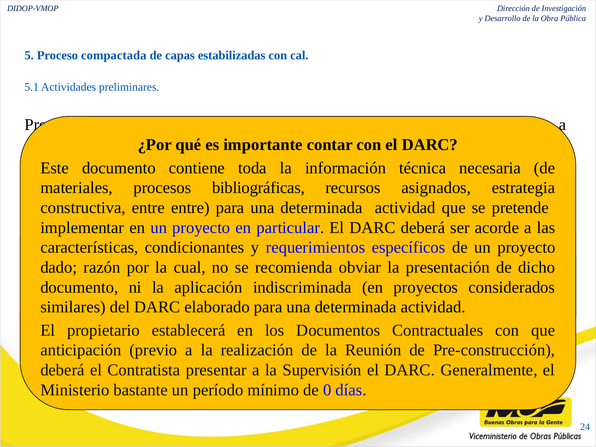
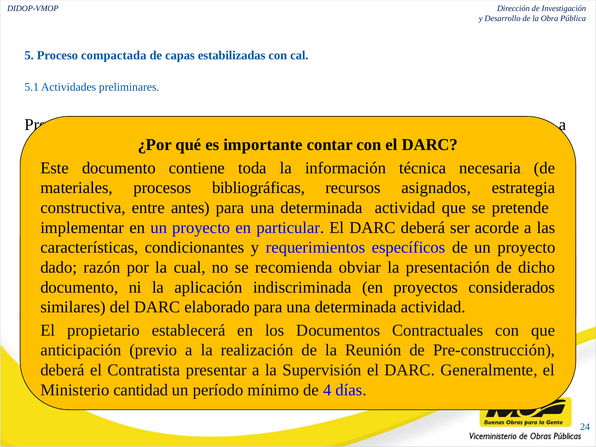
entre entre: entre -> antes (190, 208)
Ministerio bastante: bastante -> cantidad (141, 390)
0: 0 -> 4 (327, 390)
